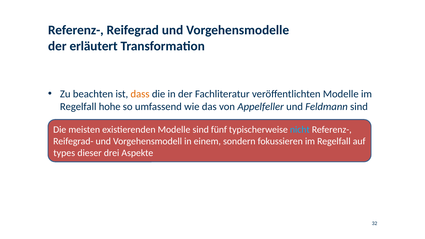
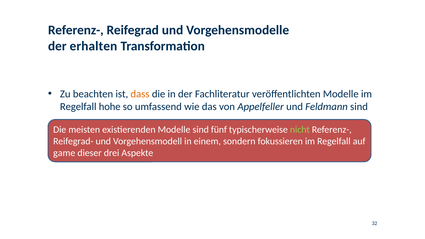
erläutert: erläutert -> erhalten (93, 46)
nicht colour: light blue -> light green (300, 130)
types: types -> game (64, 153)
